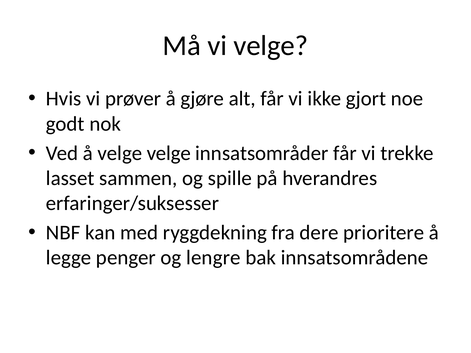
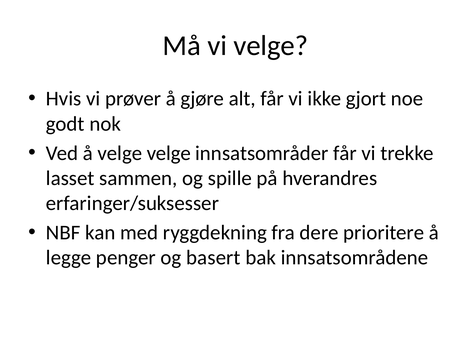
lengre: lengre -> basert (213, 258)
